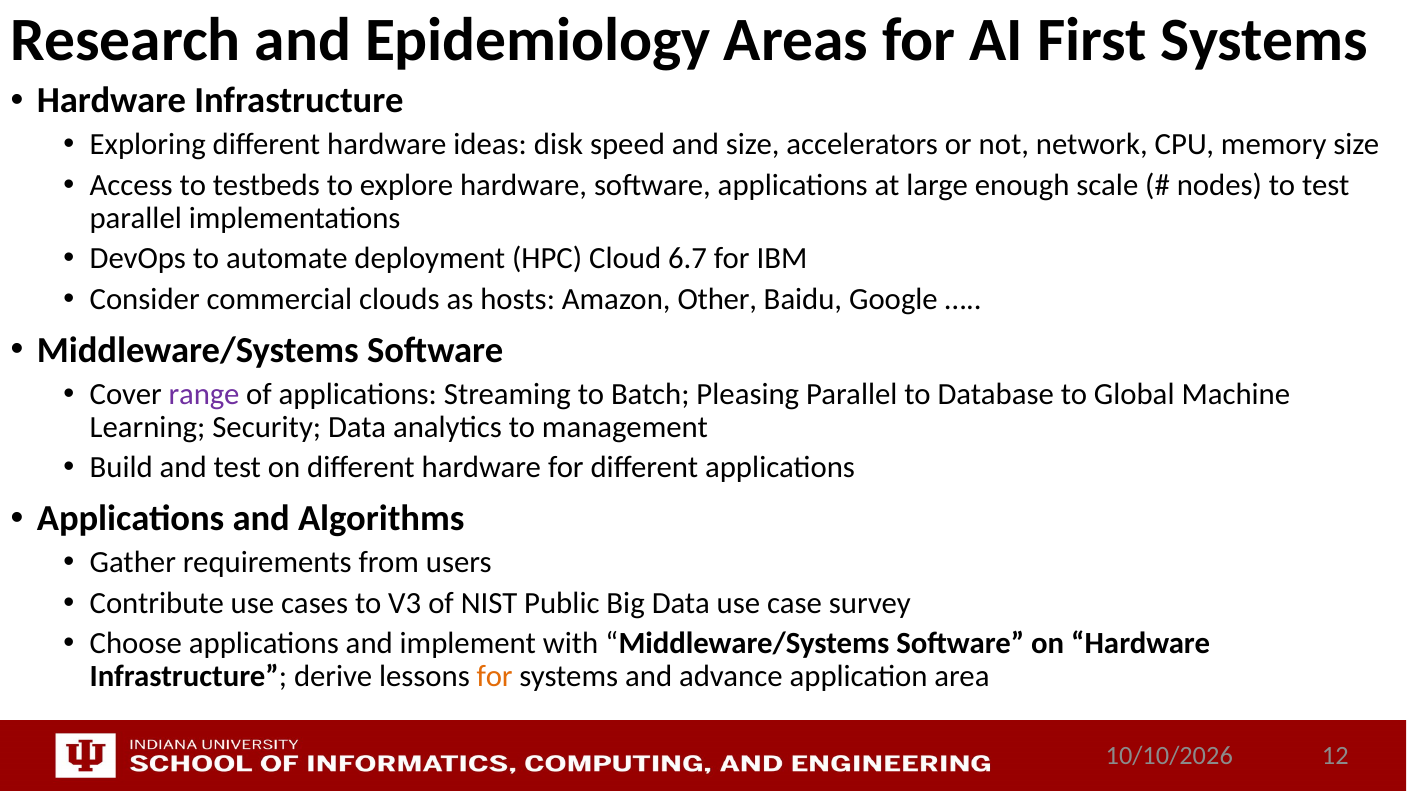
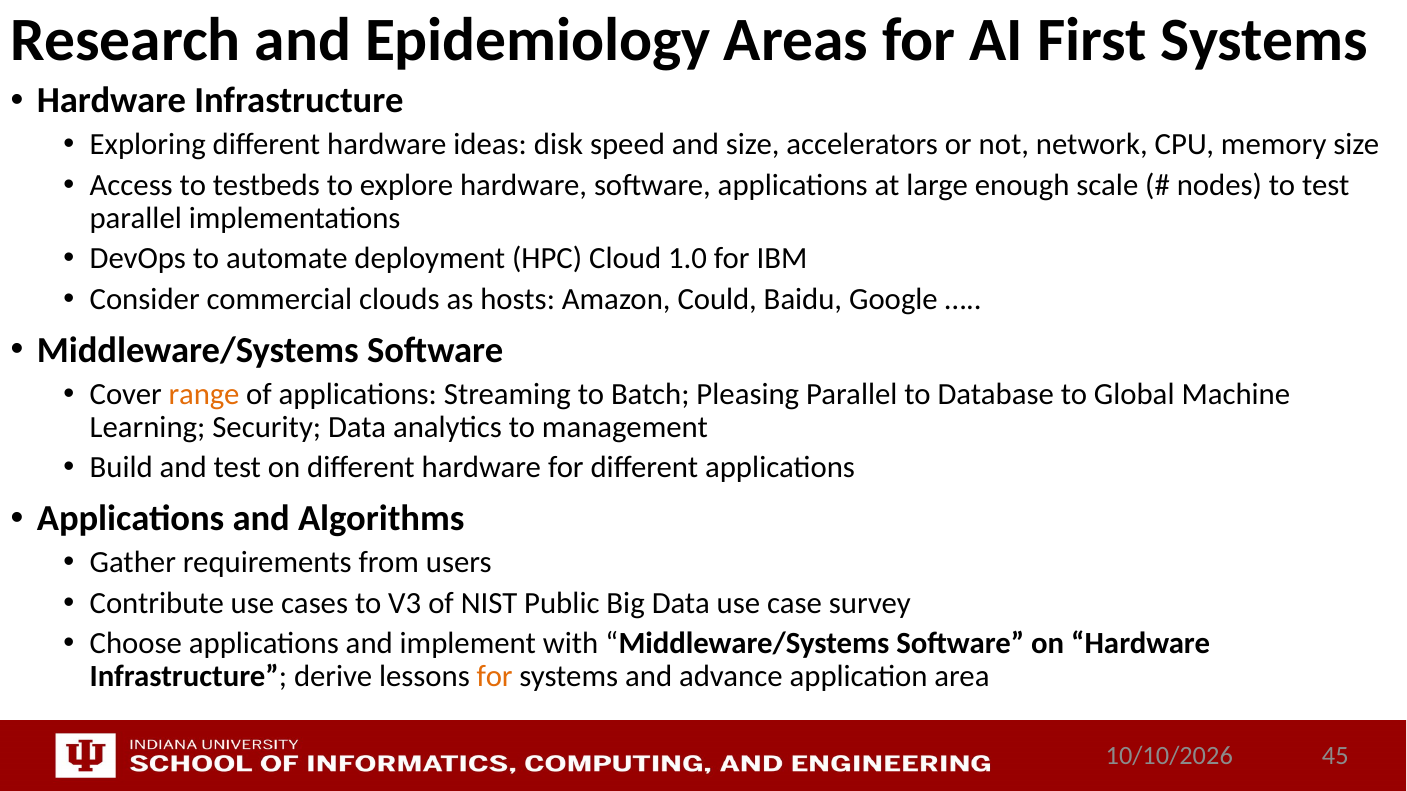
6.7: 6.7 -> 1.0 (688, 259)
Other: Other -> Could (717, 299)
range colour: purple -> orange (204, 394)
12: 12 -> 45 (1335, 756)
